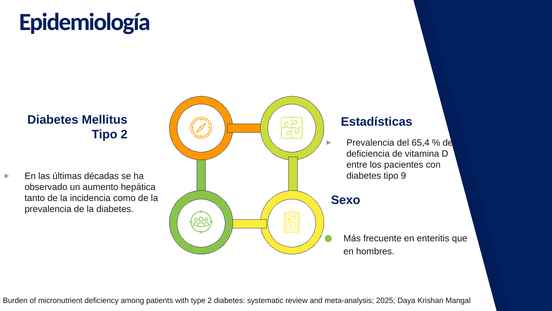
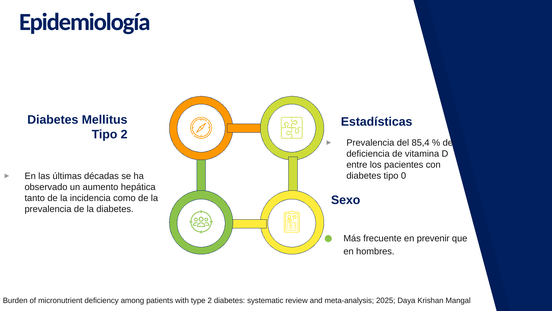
65,4: 65,4 -> 85,4 (421, 143)
9: 9 -> 0 (404, 176)
enteritis: enteritis -> prevenir (433, 238)
